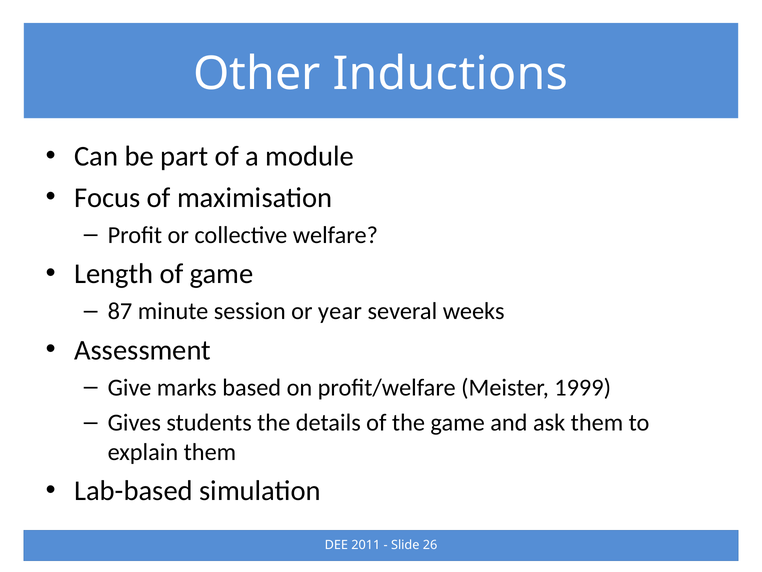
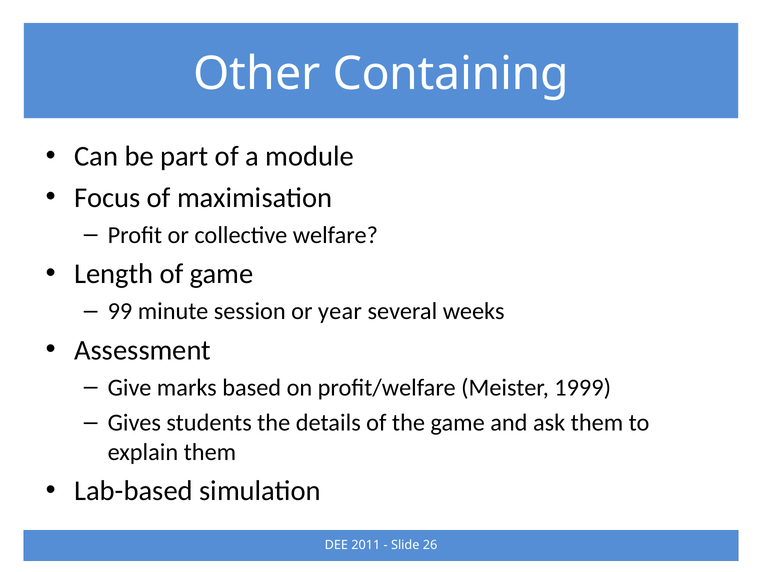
Inductions: Inductions -> Containing (451, 74)
87: 87 -> 99 (120, 311)
